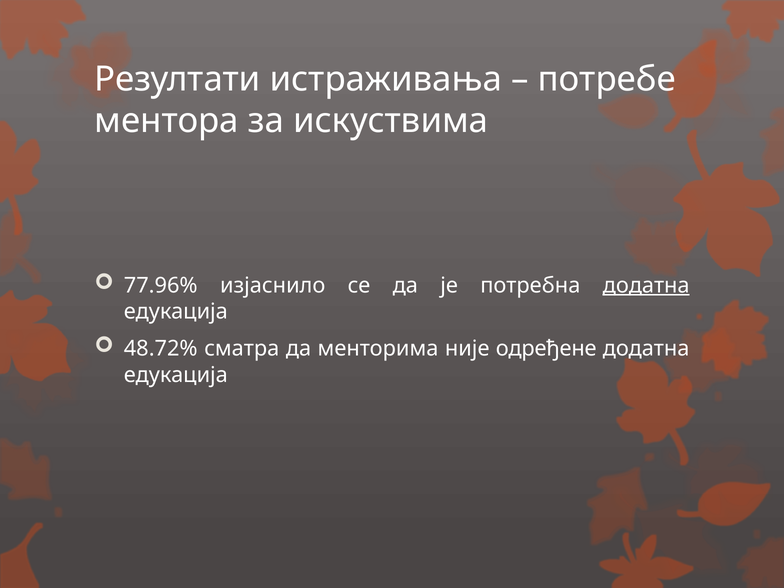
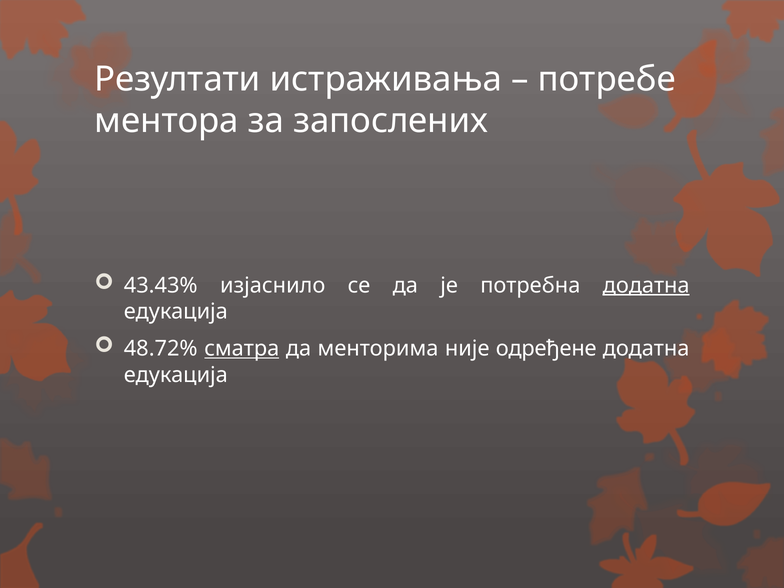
искуствима: искуствима -> запослених (391, 121)
77.96%: 77.96% -> 43.43% (161, 285)
сматра underline: none -> present (242, 349)
